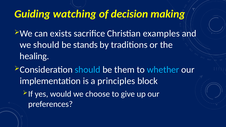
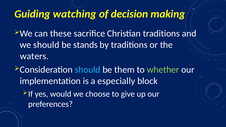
exists: exists -> these (61, 34)
Christian examples: examples -> traditions (161, 34)
healing: healing -> waters (34, 56)
whether colour: light blue -> light green (163, 70)
principles: principles -> especially (116, 81)
